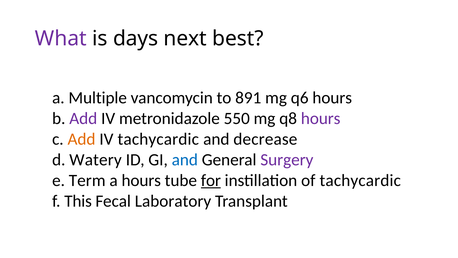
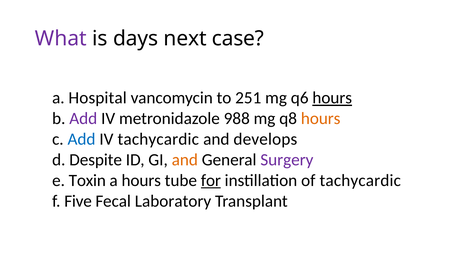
best: best -> case (238, 38)
Multiple: Multiple -> Hospital (98, 98)
891: 891 -> 251 (248, 98)
hours underline: none -> present (332, 98)
550: 550 -> 988 (237, 118)
hours colour: purple -> orange (321, 118)
Add colour: orange -> blue (82, 139)
decrease: decrease -> develops (265, 139)
Watery: Watery -> Despite (96, 160)
and colour: blue -> orange (185, 160)
Term: Term -> Toxin (87, 180)
This: This -> Five (78, 201)
